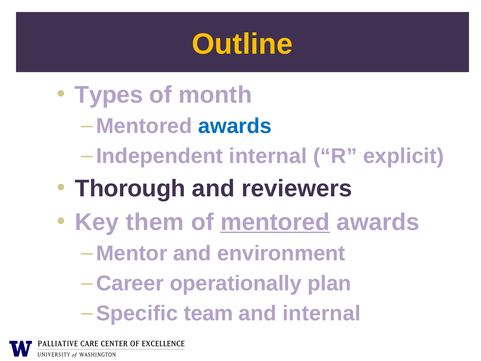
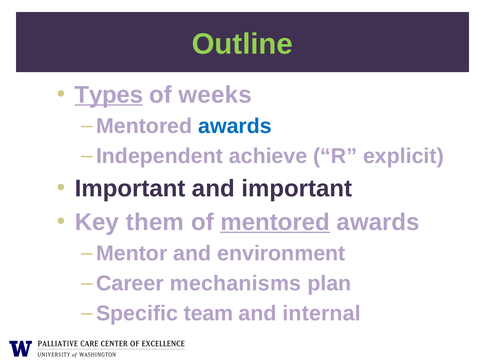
Outline colour: yellow -> light green (242, 44)
Types underline: none -> present (109, 95)
month: month -> weeks (215, 95)
Independent internal: internal -> achieve (268, 156)
Thorough: Thorough -> Important (130, 188)
and reviewers: reviewers -> important (297, 188)
operationally: operationally -> mechanisms (236, 283)
